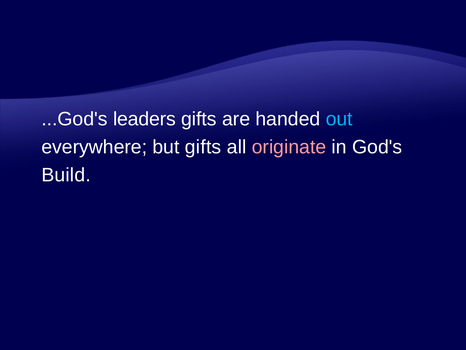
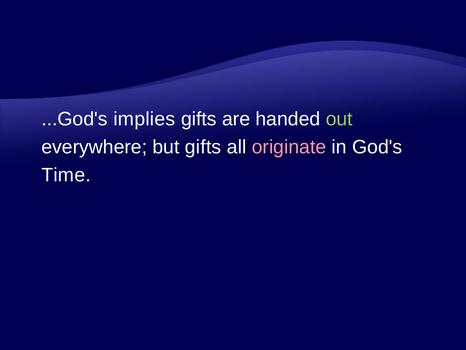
leaders: leaders -> implies (144, 119)
out colour: light blue -> light green (339, 119)
Build: Build -> Time (66, 175)
